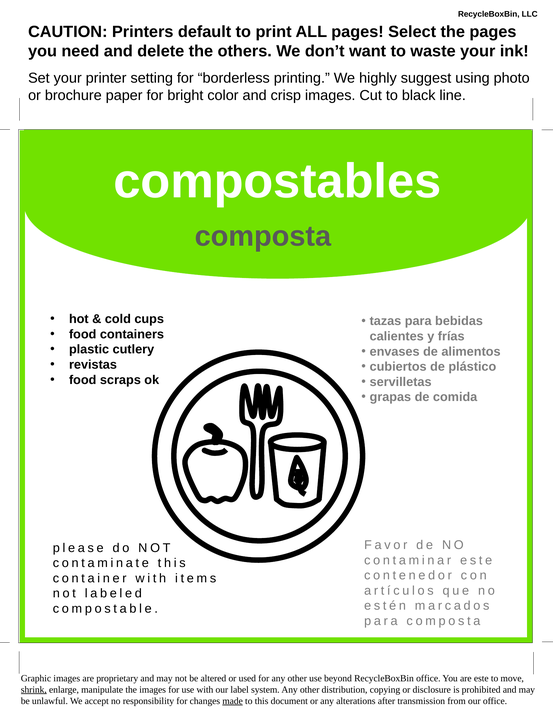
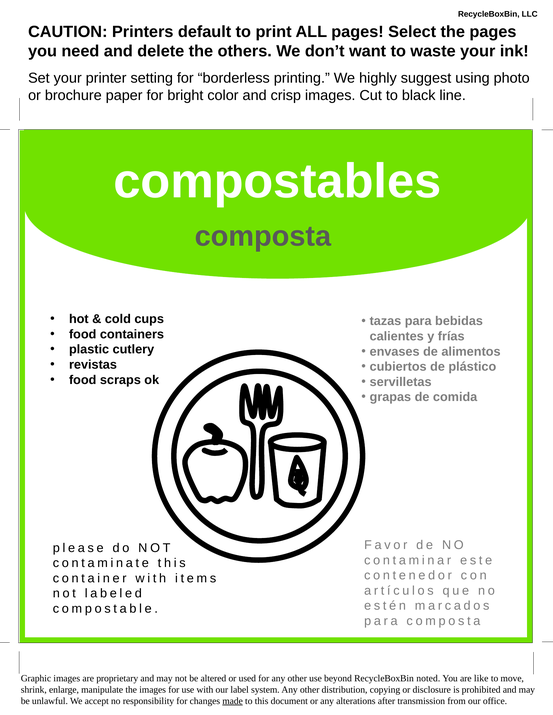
RecycleBoxBin office: office -> noted (428, 679)
are este: este -> like (481, 679)
shrink underline: present -> none (34, 690)
